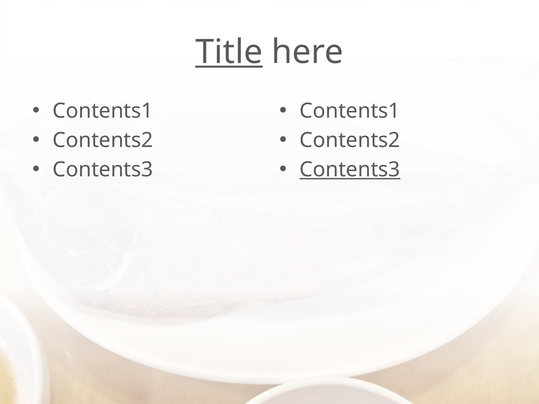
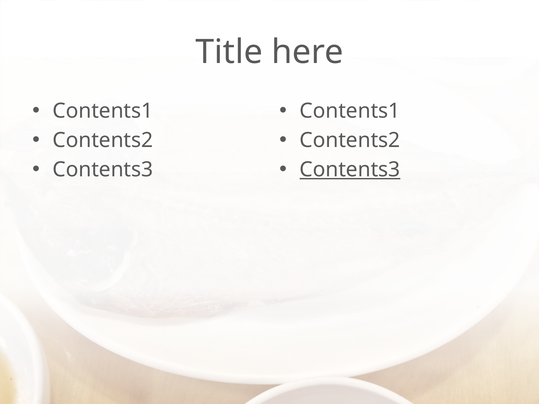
Title underline: present -> none (229, 52)
